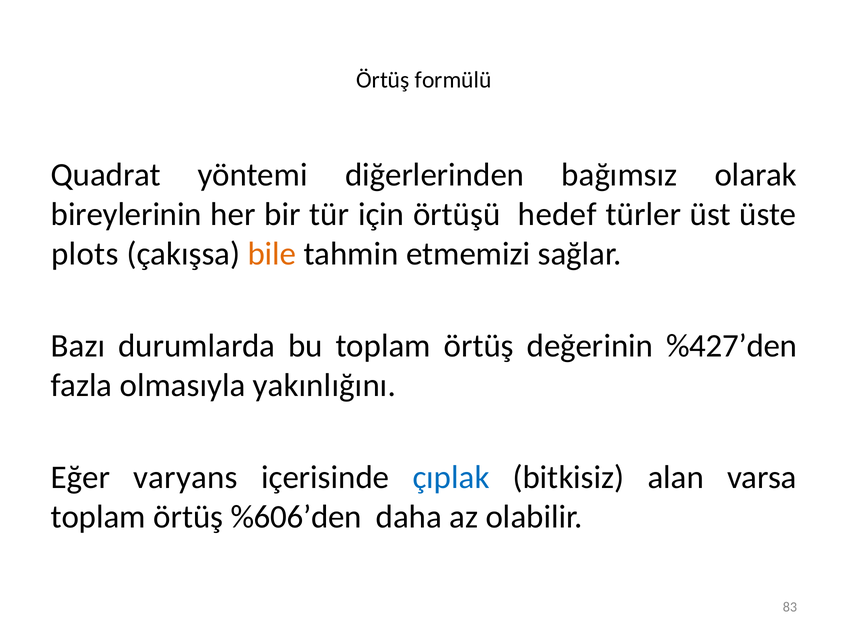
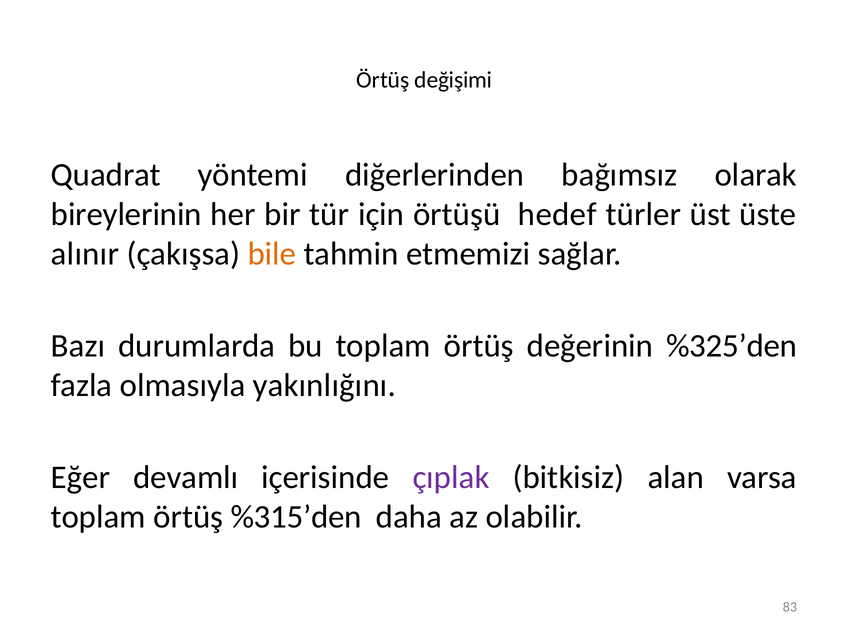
formülü: formülü -> değişimi (453, 80)
plots: plots -> alınır (85, 254)
%427’den: %427’den -> %325’den (732, 346)
varyans: varyans -> devamlı (186, 478)
çıplak colour: blue -> purple (451, 478)
%606’den: %606’den -> %315’den (296, 517)
